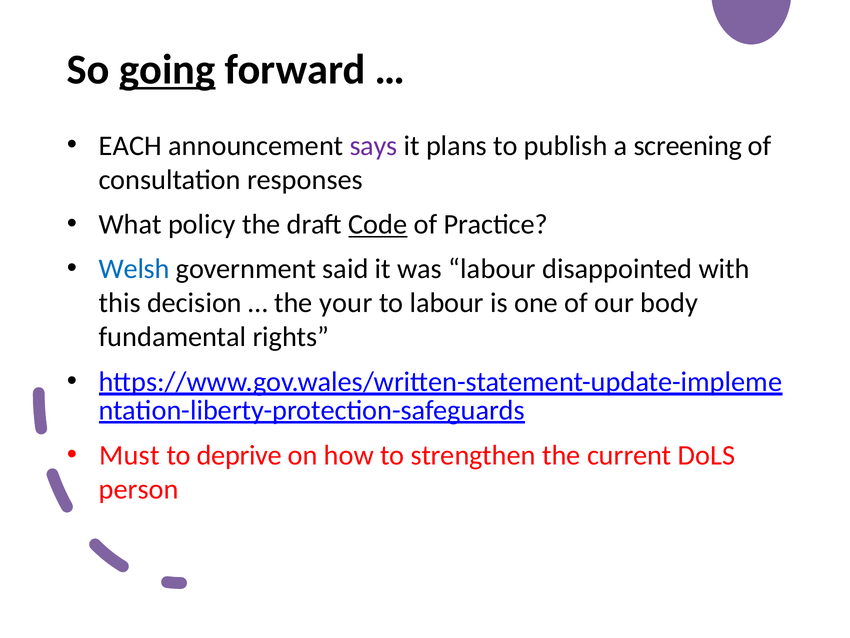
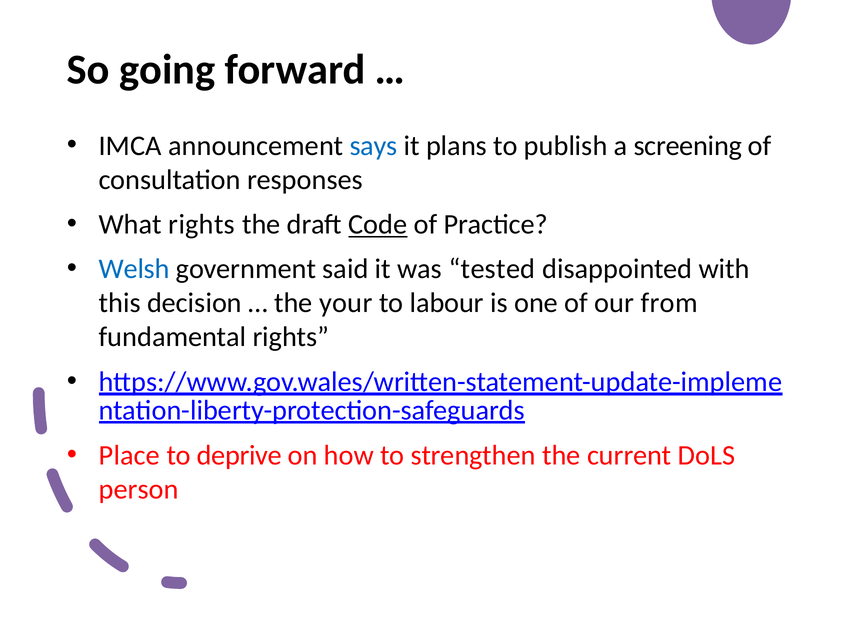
going underline: present -> none (167, 70)
EACH: EACH -> IMCA (130, 146)
says colour: purple -> blue (374, 146)
What policy: policy -> rights (202, 224)
was labour: labour -> tested (492, 269)
body: body -> from (669, 303)
Must: Must -> Place (129, 455)
